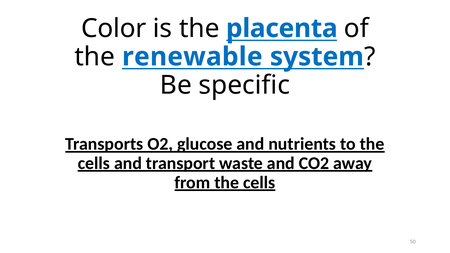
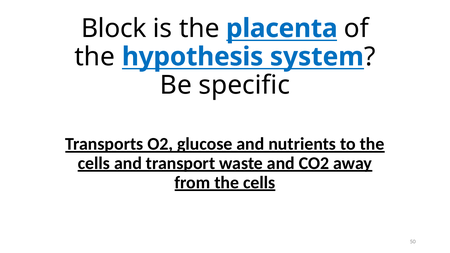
Color: Color -> Block (114, 28)
renewable: renewable -> hypothesis (193, 57)
